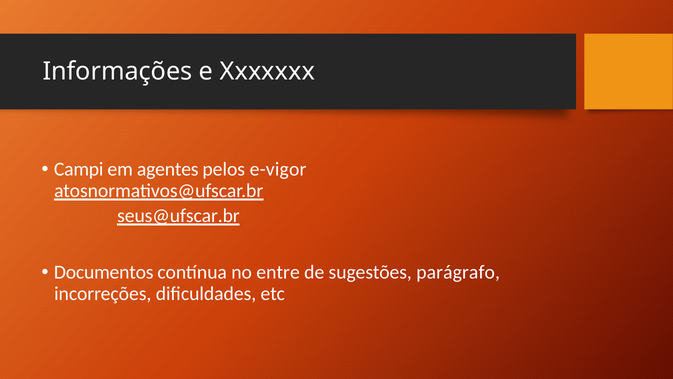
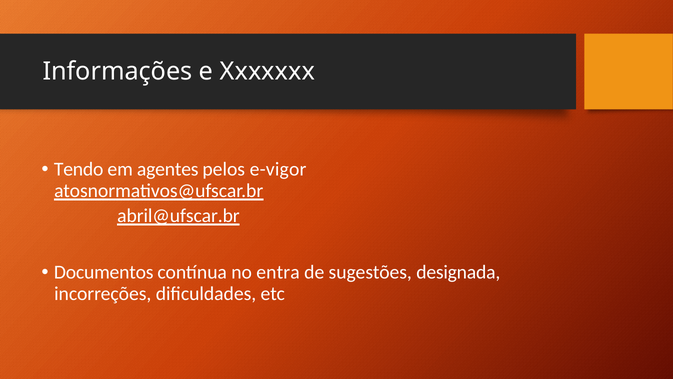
Campi: Campi -> Tendo (79, 169)
seus@ufscar.br: seus@ufscar.br -> abril@ufscar.br (178, 216)
entre: entre -> entra (278, 272)
parágrafo: parágrafo -> designada (458, 272)
